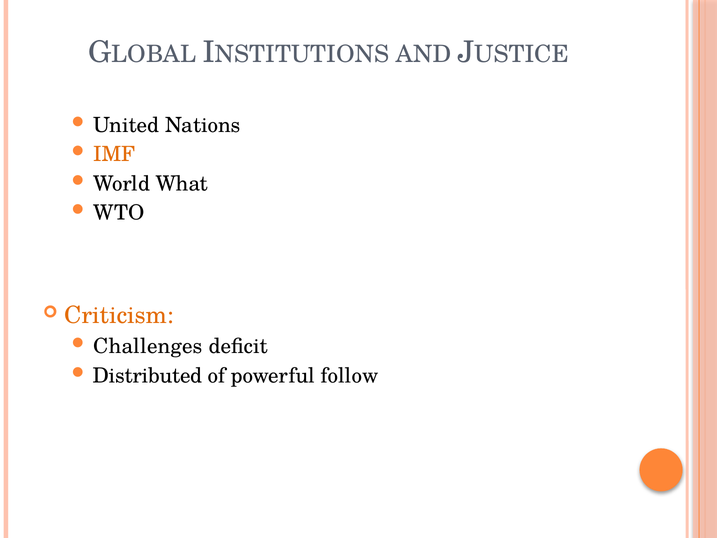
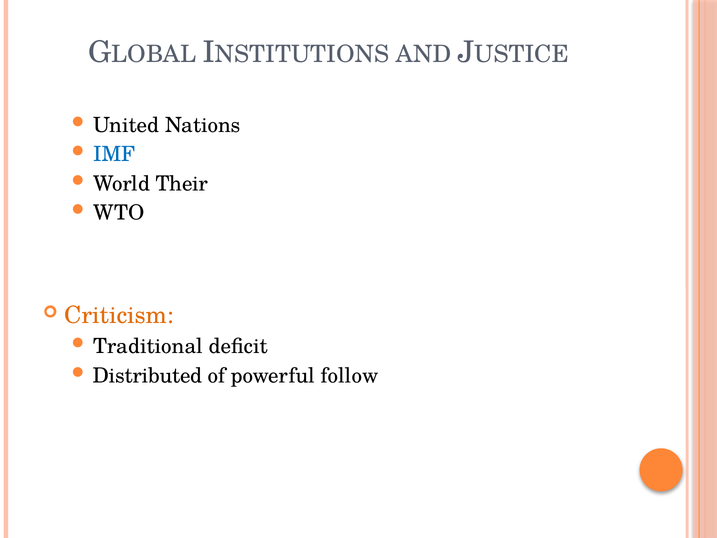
IMF colour: orange -> blue (114, 154)
What: What -> Their (182, 184)
Challenges: Challenges -> Traditional (148, 346)
